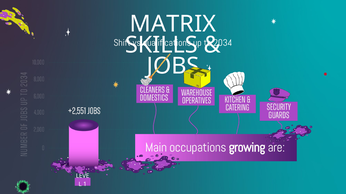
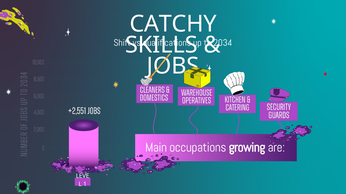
MATRIX: MATRIX -> CATCHY (173, 24)
